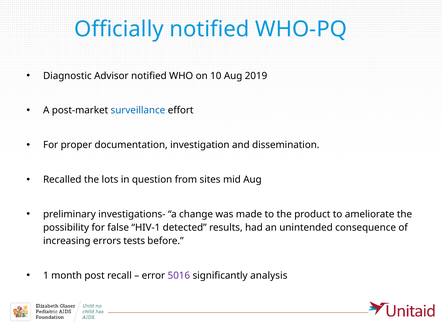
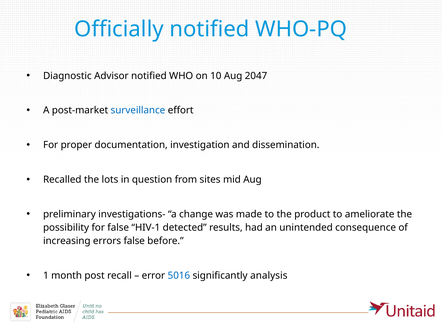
2019: 2019 -> 2047 (256, 76)
errors tests: tests -> false (134, 240)
5016 colour: purple -> blue (179, 275)
